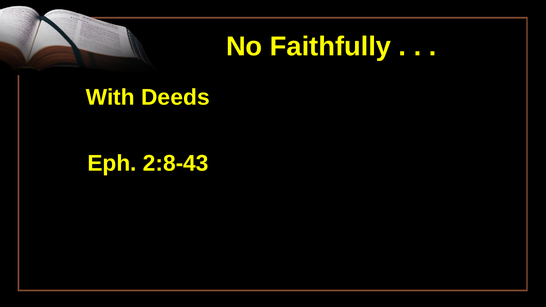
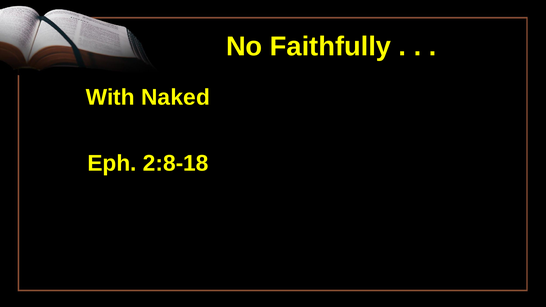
Deeds: Deeds -> Naked (176, 97)
2:8-43: 2:8-43 -> 2:8-18 (176, 163)
